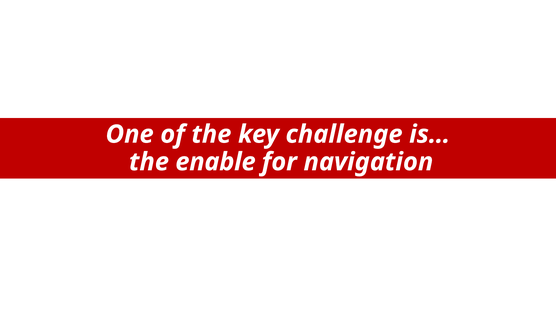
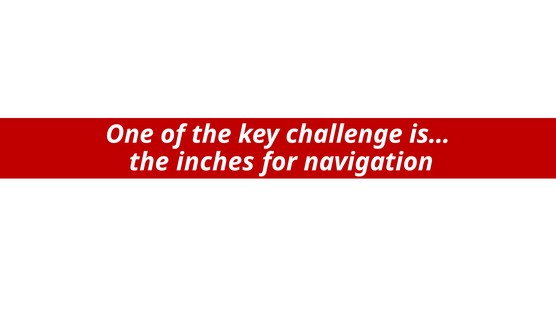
enable: enable -> inches (215, 162)
